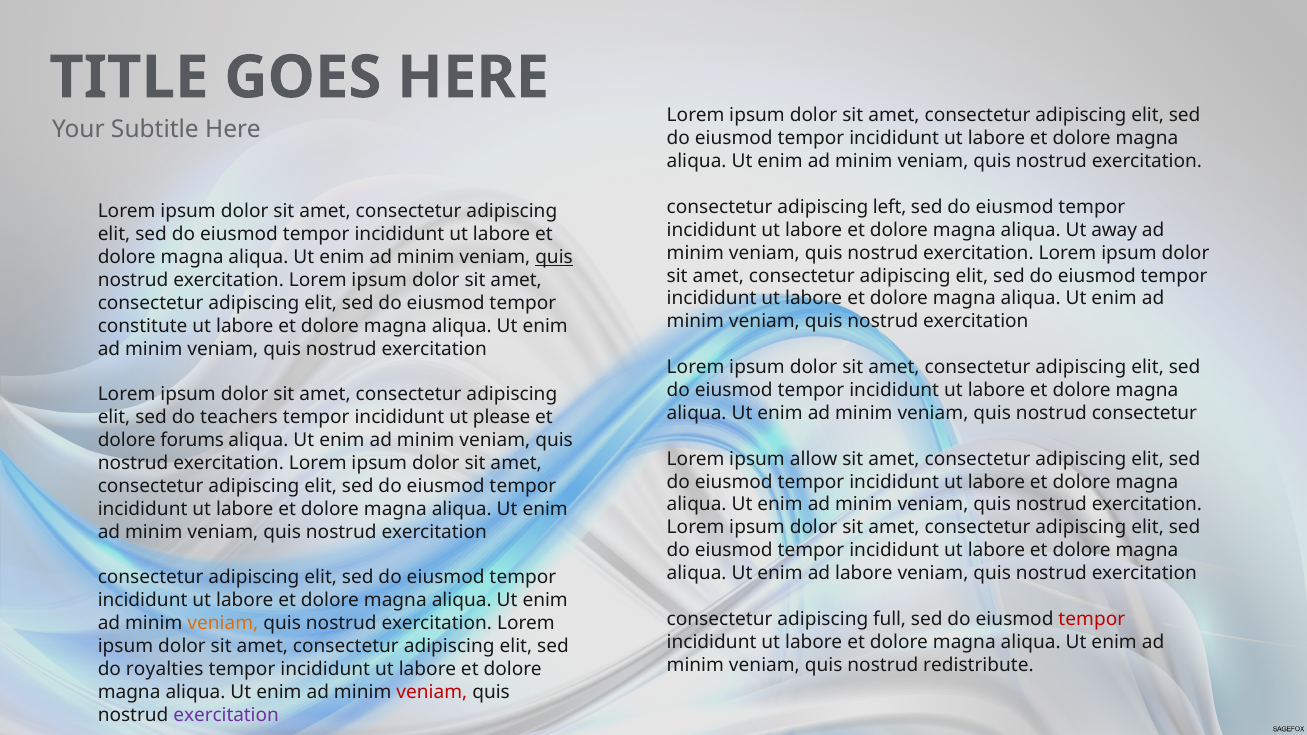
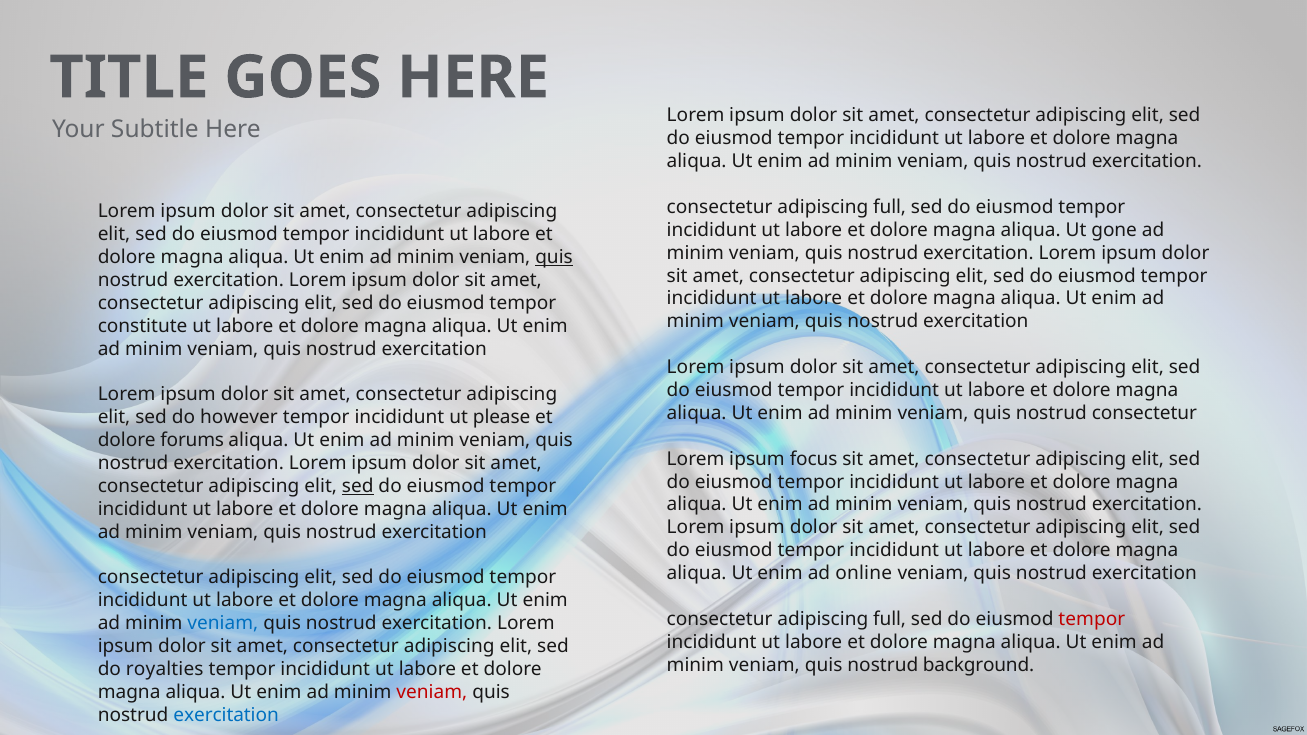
left: left -> full (890, 207)
away: away -> gone (1114, 230)
teachers: teachers -> however (239, 418)
allow: allow -> focus (814, 459)
sed underline: none -> present (358, 486)
ad labore: labore -> online (864, 573)
veniam colour: orange -> blue (223, 624)
redistribute: redistribute -> background (979, 665)
exercitation colour: purple -> blue (226, 715)
